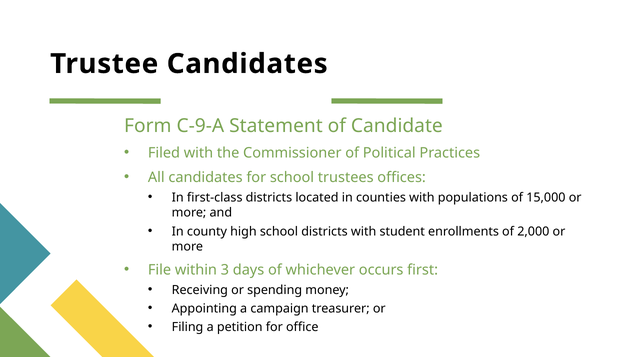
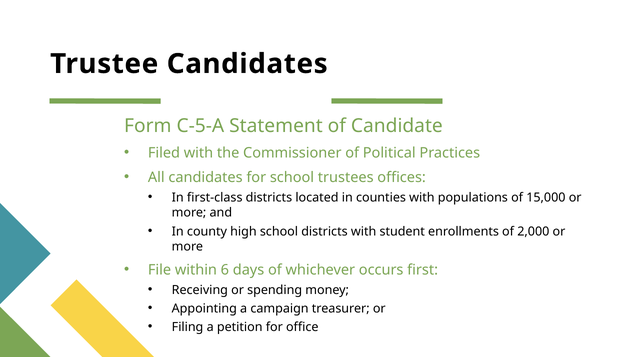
C-9-A: C-9-A -> C-5-A (200, 126)
3: 3 -> 6 (225, 270)
